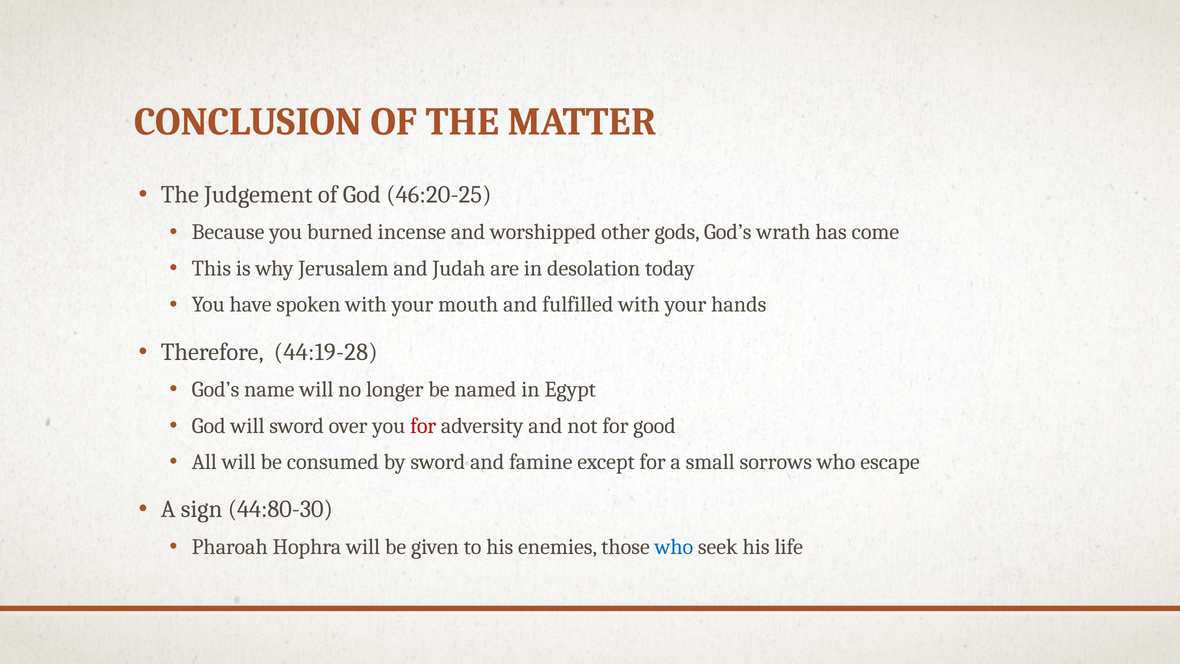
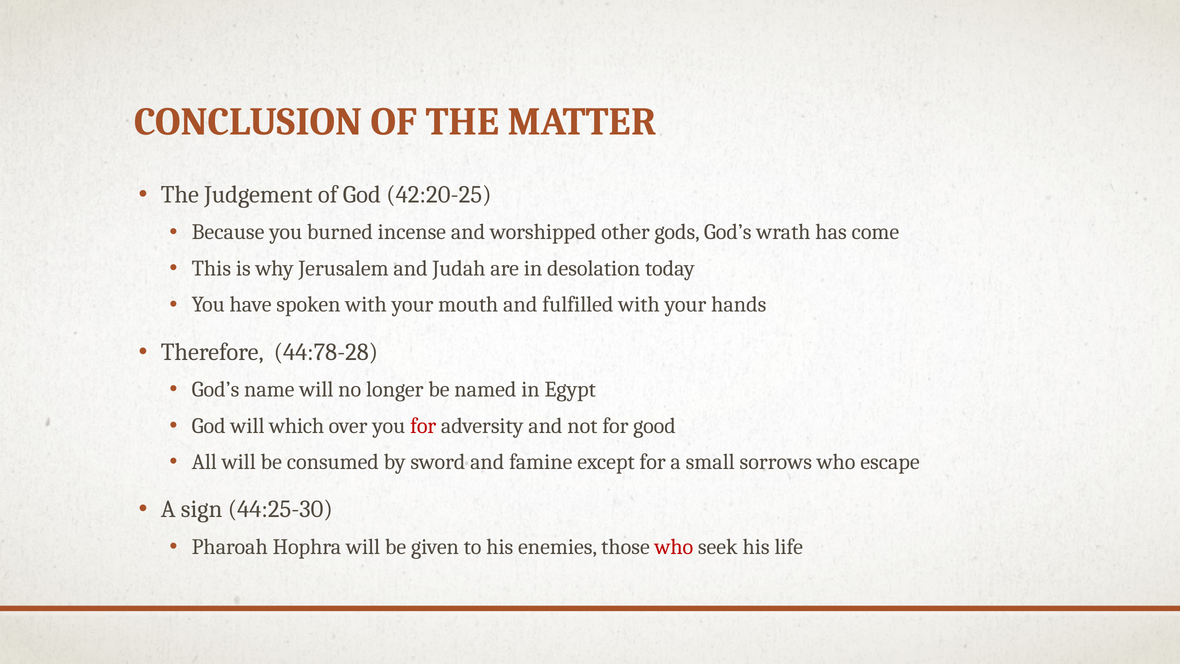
46:20-25: 46:20-25 -> 42:20-25 (439, 195)
44:19-28: 44:19-28 -> 44:78-28 (326, 352)
will sword: sword -> which (297, 426)
44:80-30: 44:80-30 -> 44:25-30 (280, 509)
who colour: blue -> red (674, 547)
